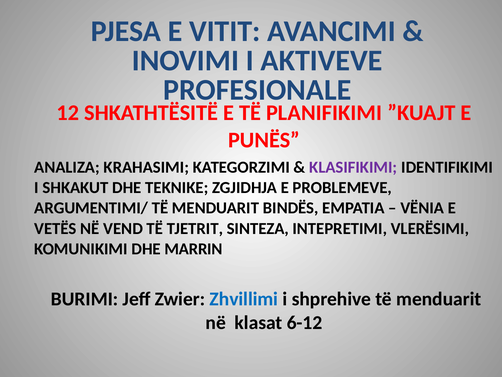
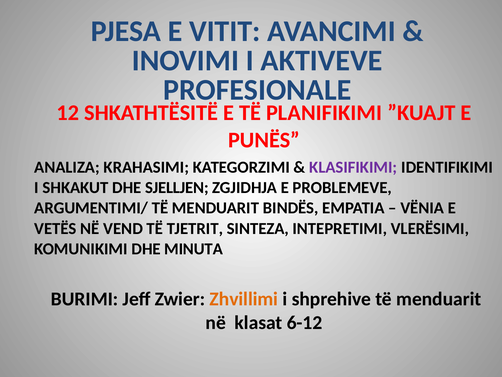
TEKNIKE: TEKNIKE -> SJELLJEN (177, 187)
MARRIN: MARRIN -> MINUTA (194, 249)
Zhvillimi colour: blue -> orange (244, 298)
